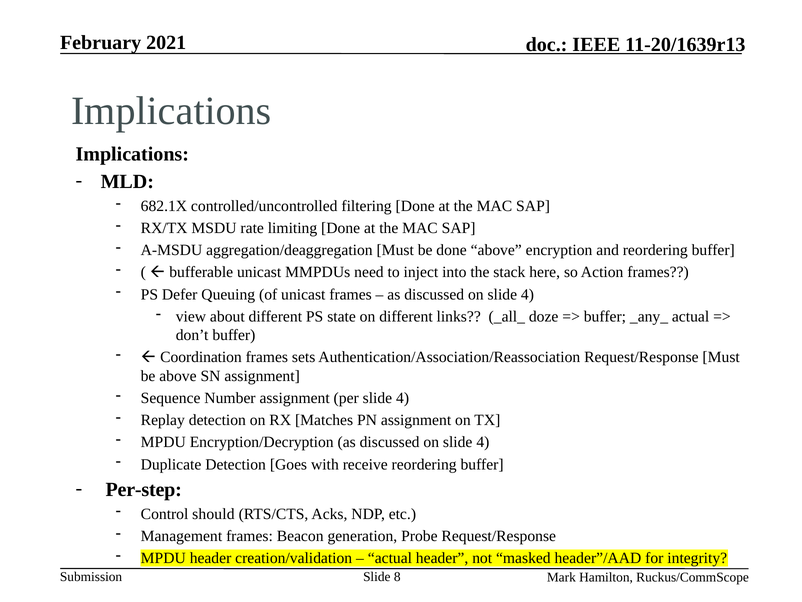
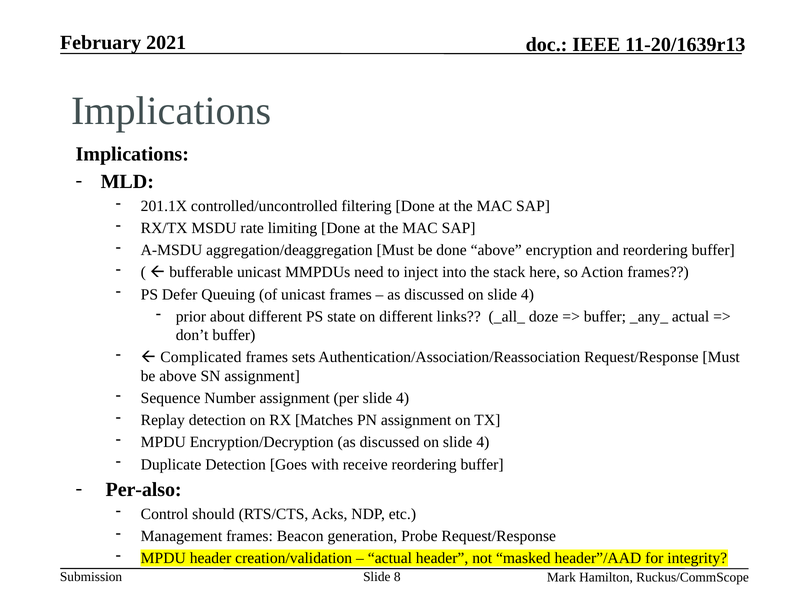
682.1X: 682.1X -> 201.1X (164, 206)
view: view -> prior (191, 316)
Coordination: Coordination -> Complicated (201, 357)
Per-step: Per-step -> Per-also (144, 489)
